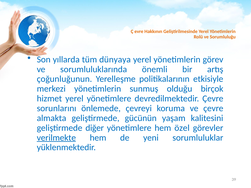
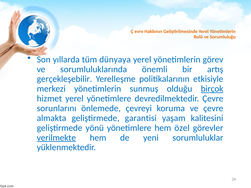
çoğunluğunun: çoğunluğunun -> gerçekleşebilir (64, 79)
birçok underline: none -> present (212, 89)
gücünün: gücünün -> garantisi (141, 118)
diğer: diğer -> yönü (95, 128)
